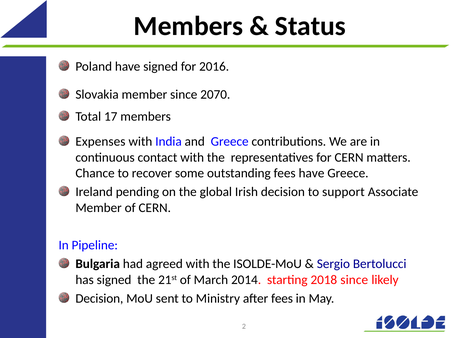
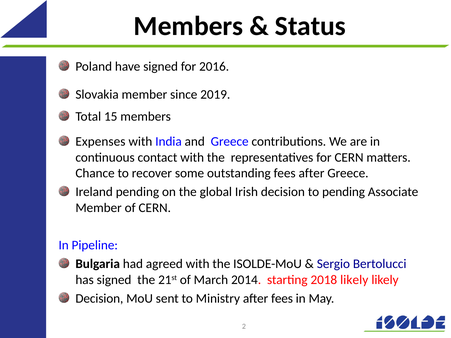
2070: 2070 -> 2019 (215, 95)
17: 17 -> 15 (111, 117)
fees have: have -> after (312, 173)
to support: support -> pending (344, 192)
2018 since: since -> likely (354, 280)
